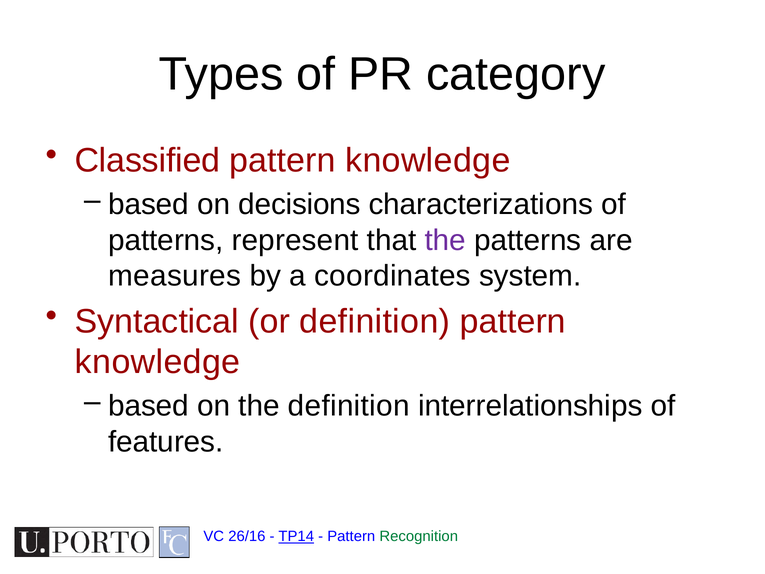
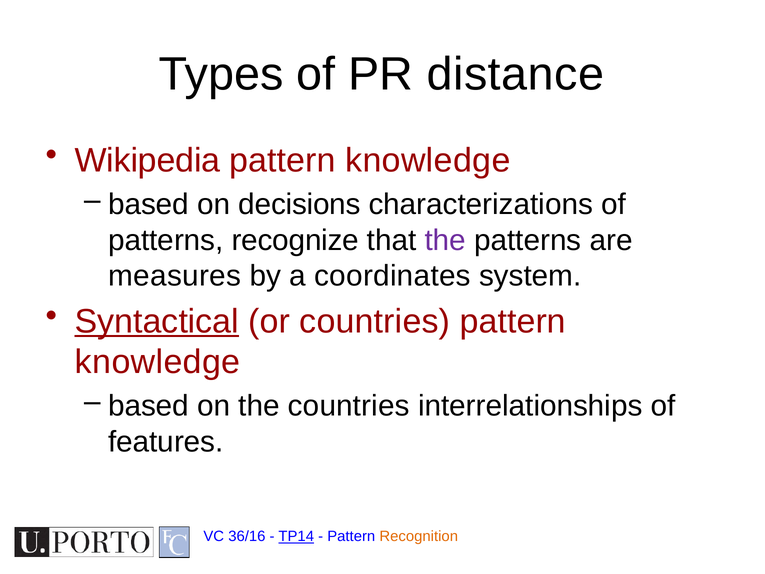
category: category -> distance (515, 74)
Classified: Classified -> Wikipedia (147, 160)
represent: represent -> recognize (295, 240)
Syntactical underline: none -> present (157, 321)
or definition: definition -> countries (375, 321)
the definition: definition -> countries (349, 406)
26/16: 26/16 -> 36/16 (247, 536)
Recognition colour: green -> orange (419, 536)
